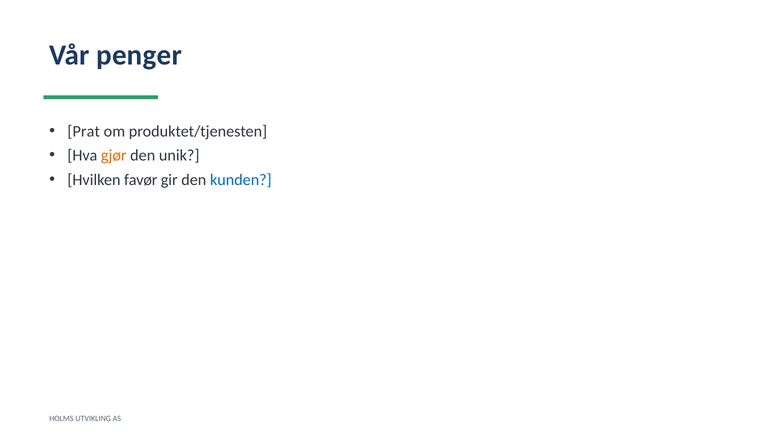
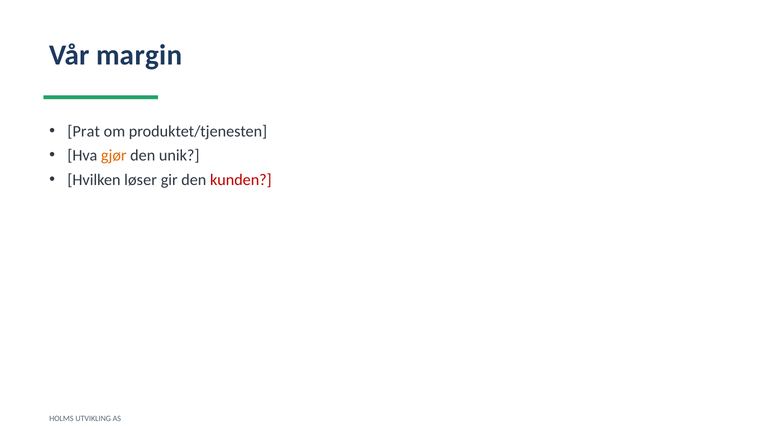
penger: penger -> margin (139, 55)
favør: favør -> løser (141, 180)
kunden colour: blue -> red (241, 180)
